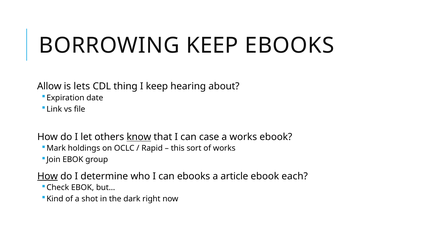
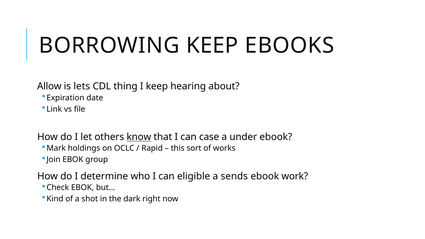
a works: works -> under (243, 137)
How underline: present -> none (48, 176)
can ebooks: ebooks -> eligible (194, 176)
article: article -> sends (234, 176)
each: each -> work (295, 176)
